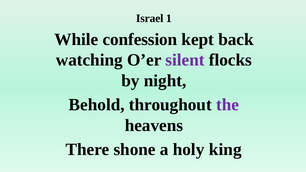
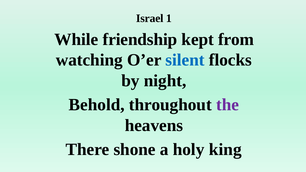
confession: confession -> friendship (140, 39)
back: back -> from (236, 39)
silent colour: purple -> blue (185, 60)
